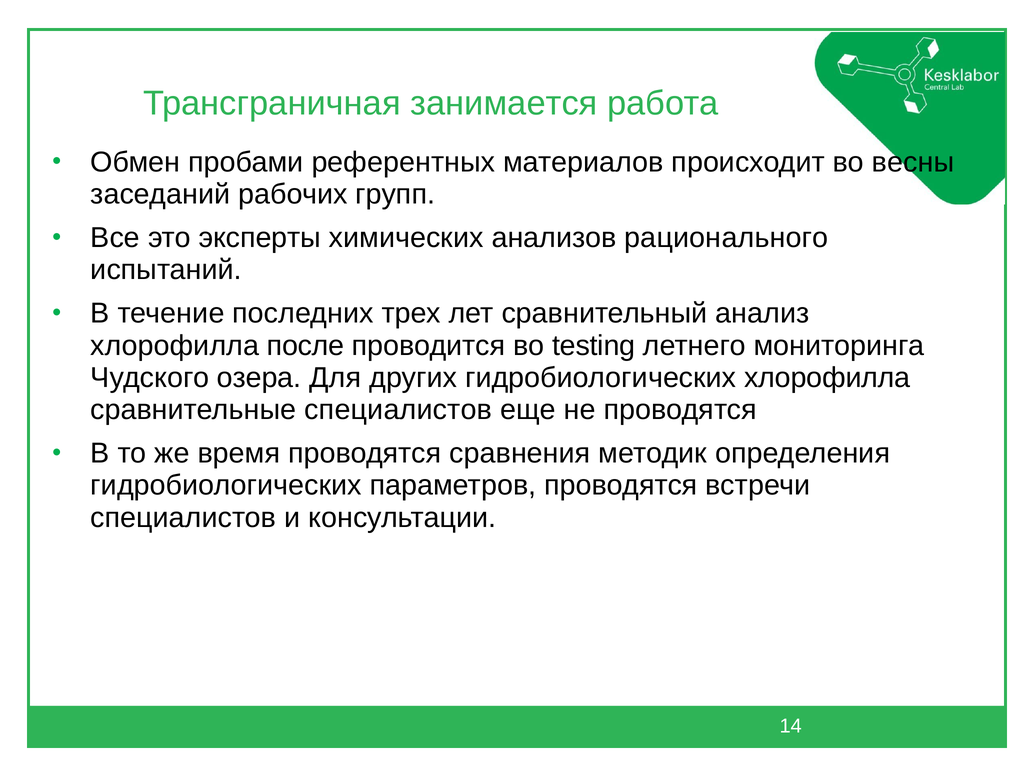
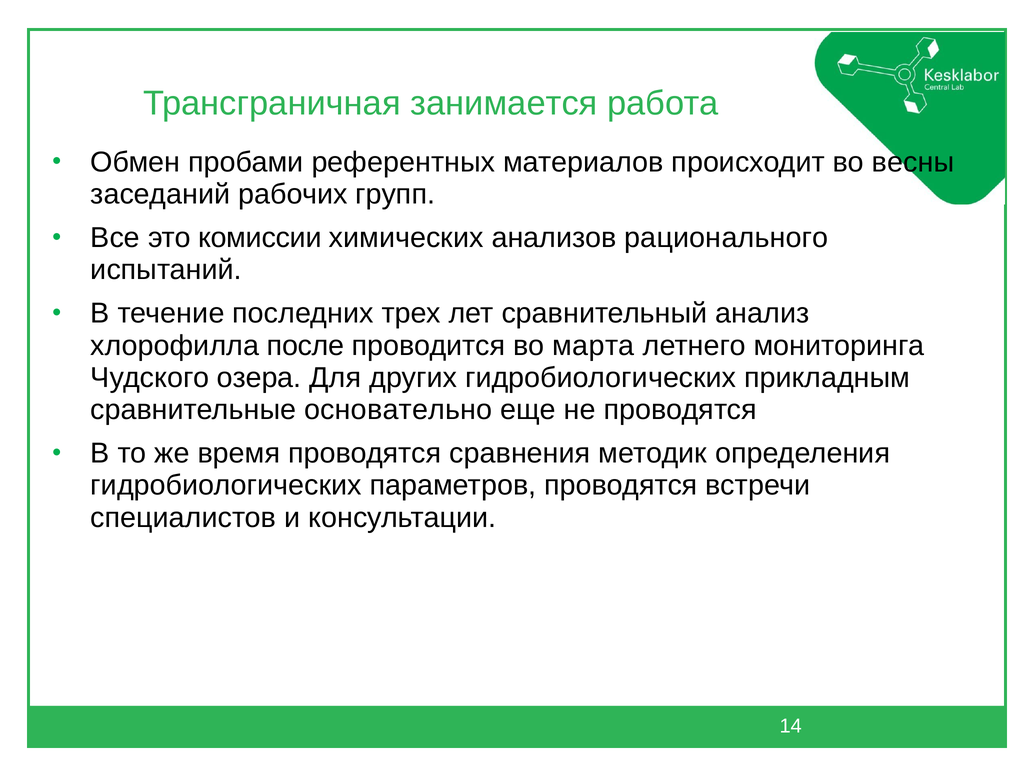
эксперты: эксперты -> комиссии (260, 238)
testing: testing -> марта (593, 345)
гидробиологических хлорофилла: хлорофилла -> прикладным (827, 377)
сравнительные специалистов: специалистов -> основательно (398, 410)
